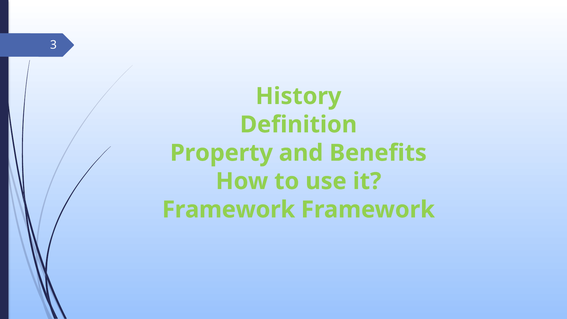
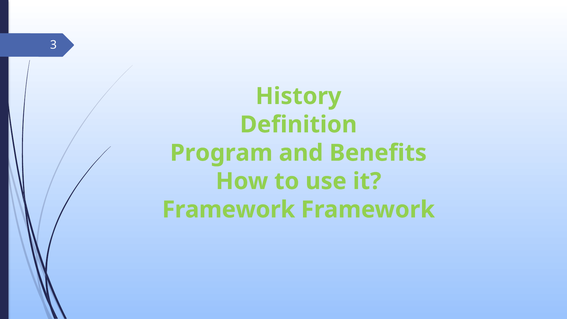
Property: Property -> Program (221, 153)
